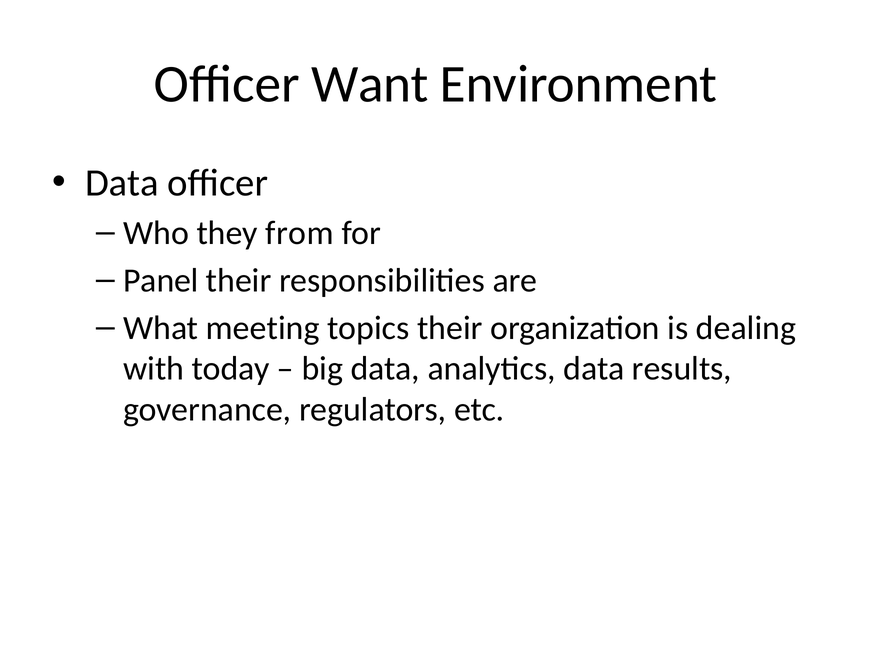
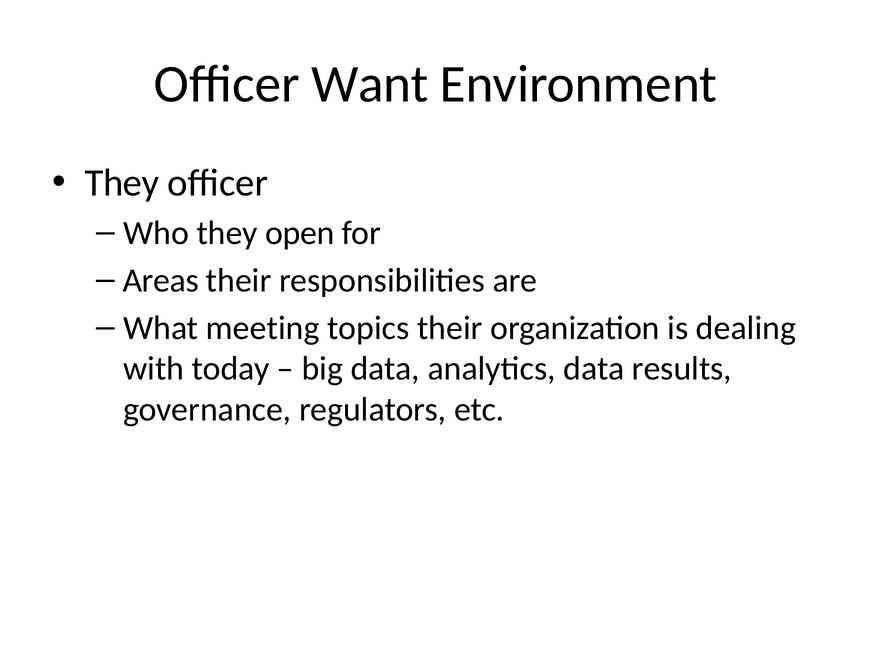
Data: Data -> They (122, 183)
from: from -> open (300, 233)
Panel: Panel -> Areas (161, 281)
